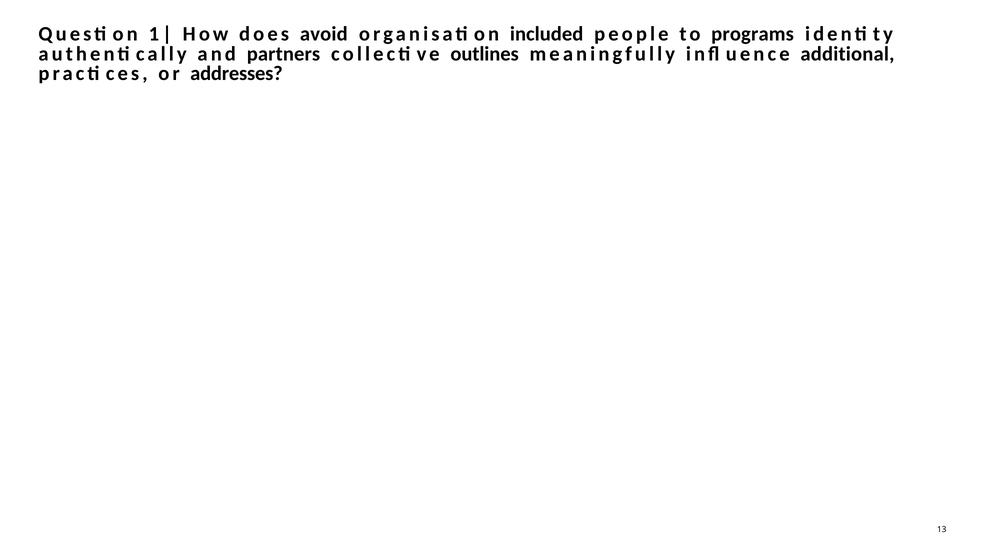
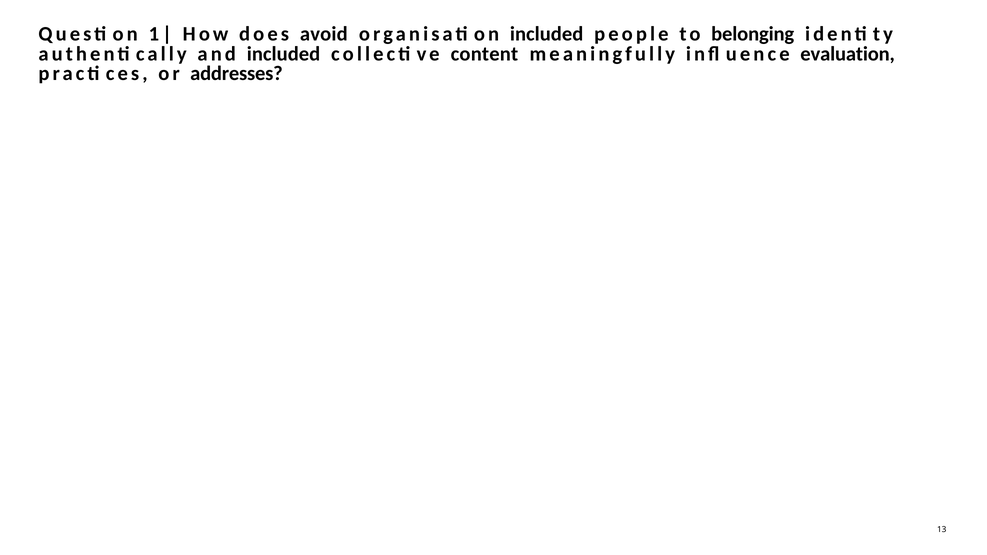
programs: programs -> belonging (753, 34)
and partners: partners -> included (284, 54)
outlines: outlines -> content (484, 54)
additional: additional -> evaluation (848, 54)
